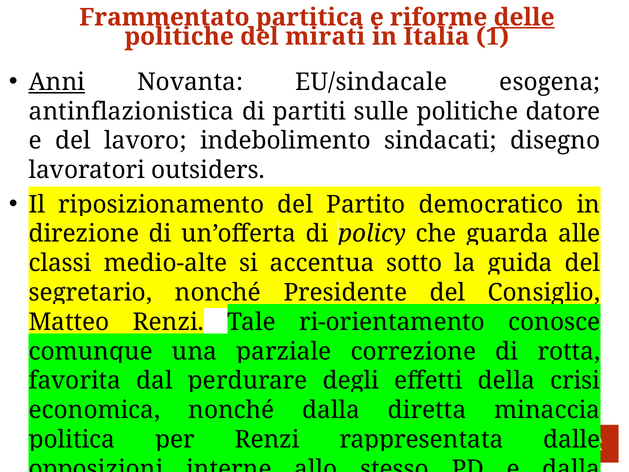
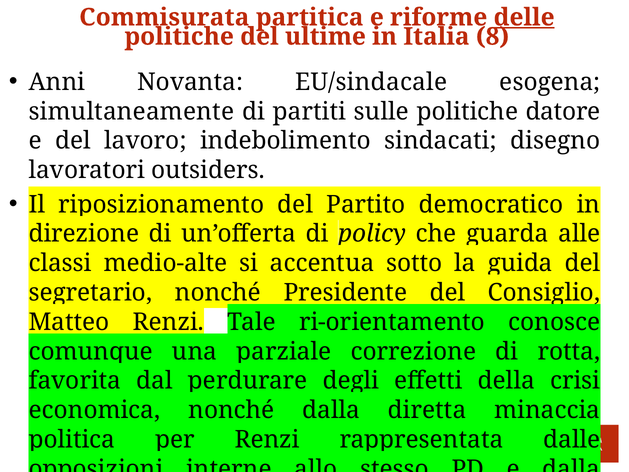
Frammentato: Frammentato -> Commisurata (164, 17)
mirati: mirati -> ultime (325, 37)
1: 1 -> 8 (492, 37)
Anni underline: present -> none (57, 82)
antinflazionistica: antinflazionistica -> simultaneamente (131, 111)
